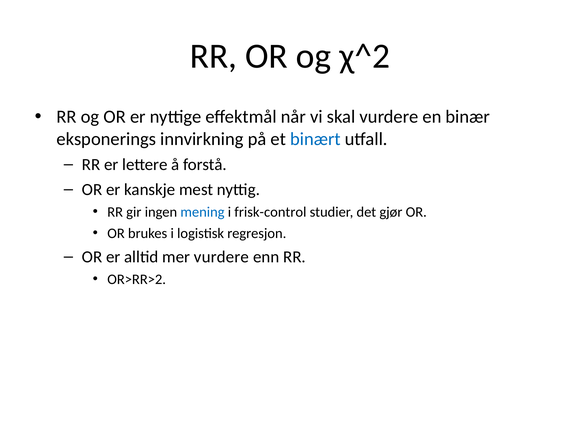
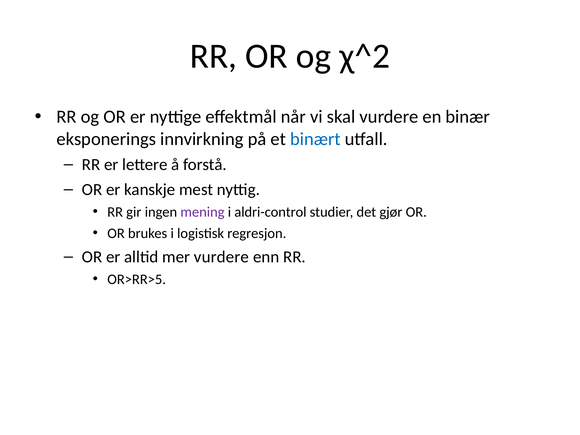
mening colour: blue -> purple (202, 212)
frisk-control: frisk-control -> aldri-control (270, 212)
OR>RR>2: OR>RR>2 -> OR>RR>5 (137, 279)
